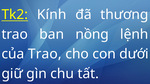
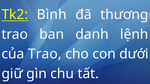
Kính: Kính -> Bình (52, 15)
nồng: nồng -> danh (92, 34)
